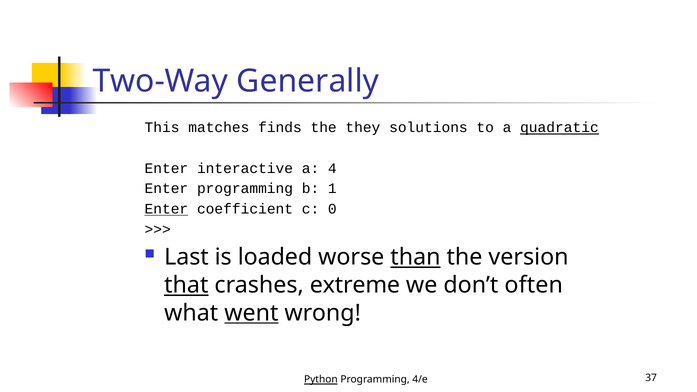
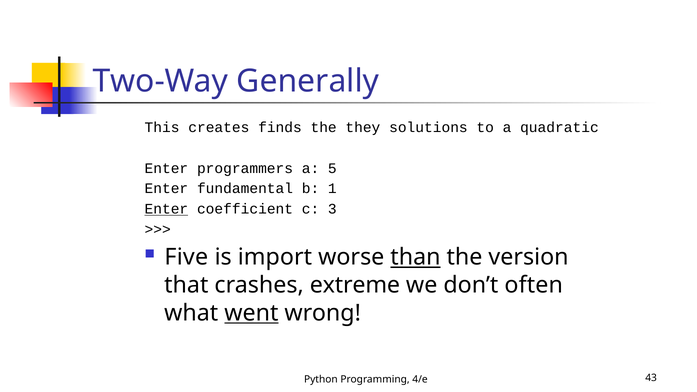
matches: matches -> creates (219, 128)
quadratic underline: present -> none (559, 128)
interactive: interactive -> programmers (245, 168)
4: 4 -> 5 (332, 168)
Enter programming: programming -> fundamental (245, 189)
0: 0 -> 3 (332, 209)
Last: Last -> Five (186, 257)
loaded: loaded -> import (275, 257)
that underline: present -> none (186, 285)
Python underline: present -> none (321, 380)
37: 37 -> 43 (651, 378)
